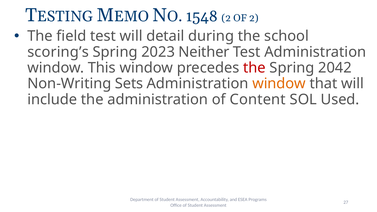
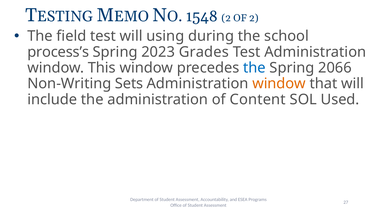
detail: detail -> using (165, 36)
scoring’s: scoring’s -> process’s (58, 52)
Neither: Neither -> Grades (204, 52)
the colour: red -> blue (254, 68)
2042: 2042 -> 2066 (335, 68)
